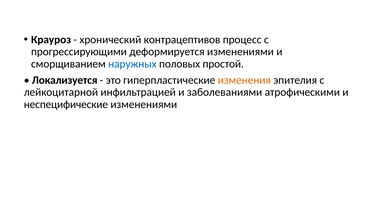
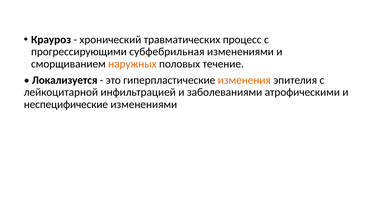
контрацептивов: контрацептивов -> травматических (182, 40)
деформируется: деформируется -> субфебрильная (167, 52)
наружных colour: blue -> orange (132, 64)
простой: простой -> течение (223, 64)
